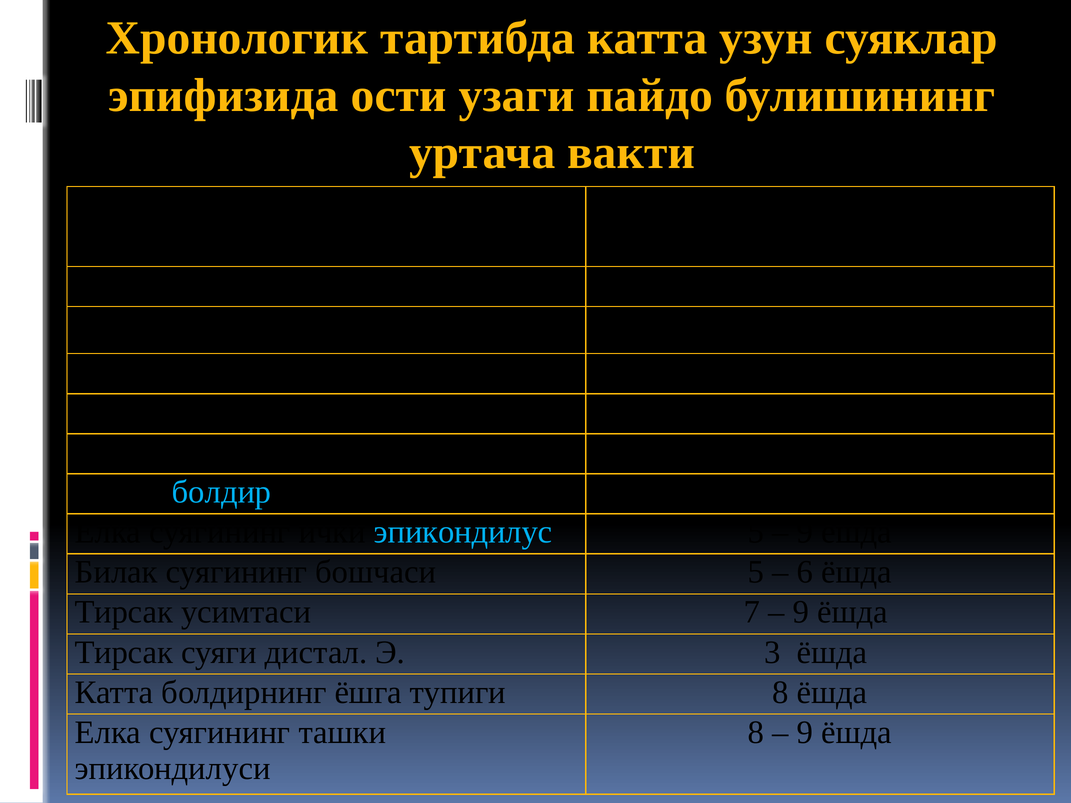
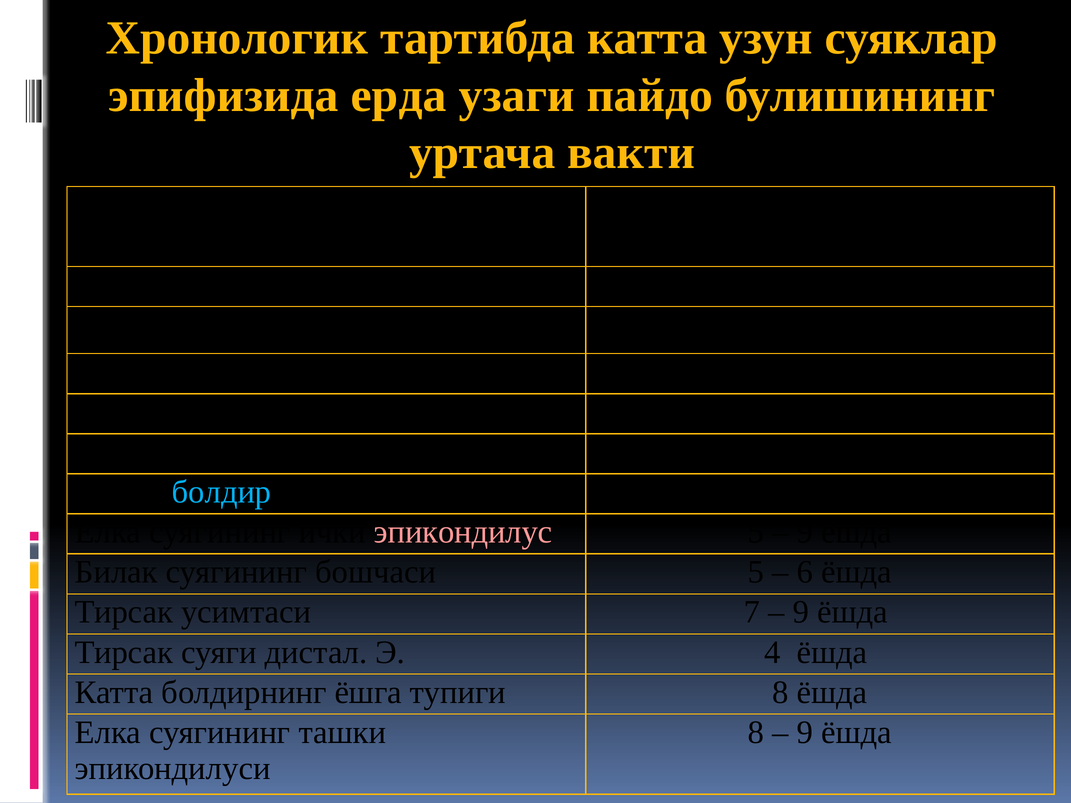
ости: ости -> ерда (399, 95)
эпикондилус colour: light blue -> pink (463, 532)
Э 3: 3 -> 4 (772, 652)
